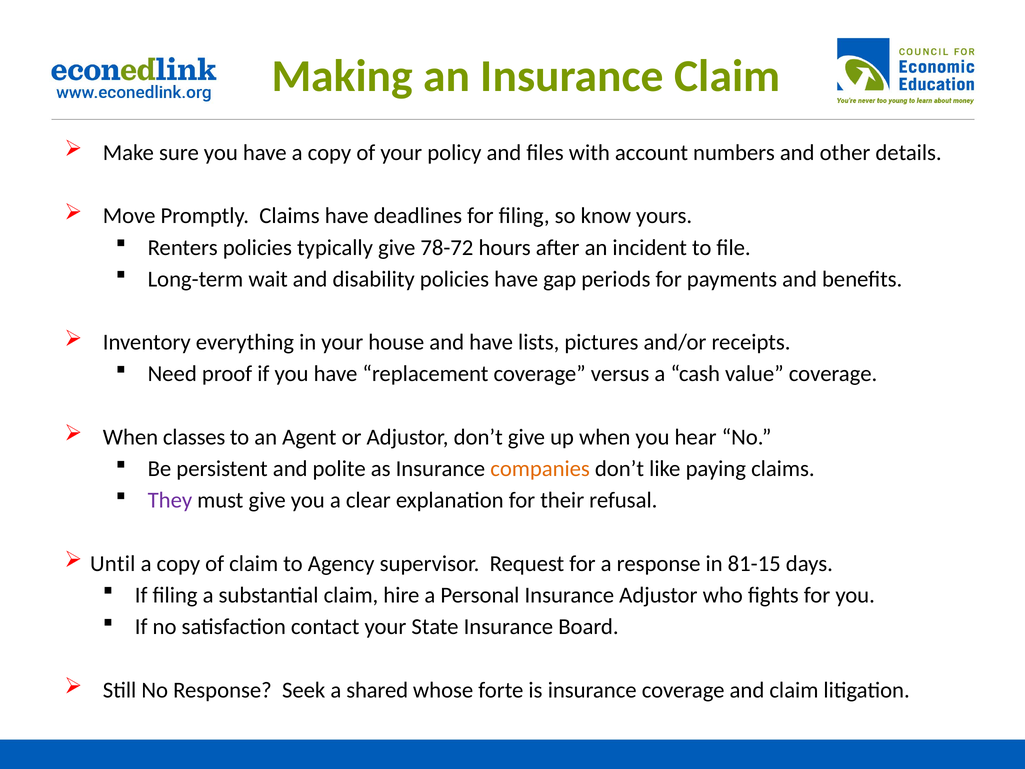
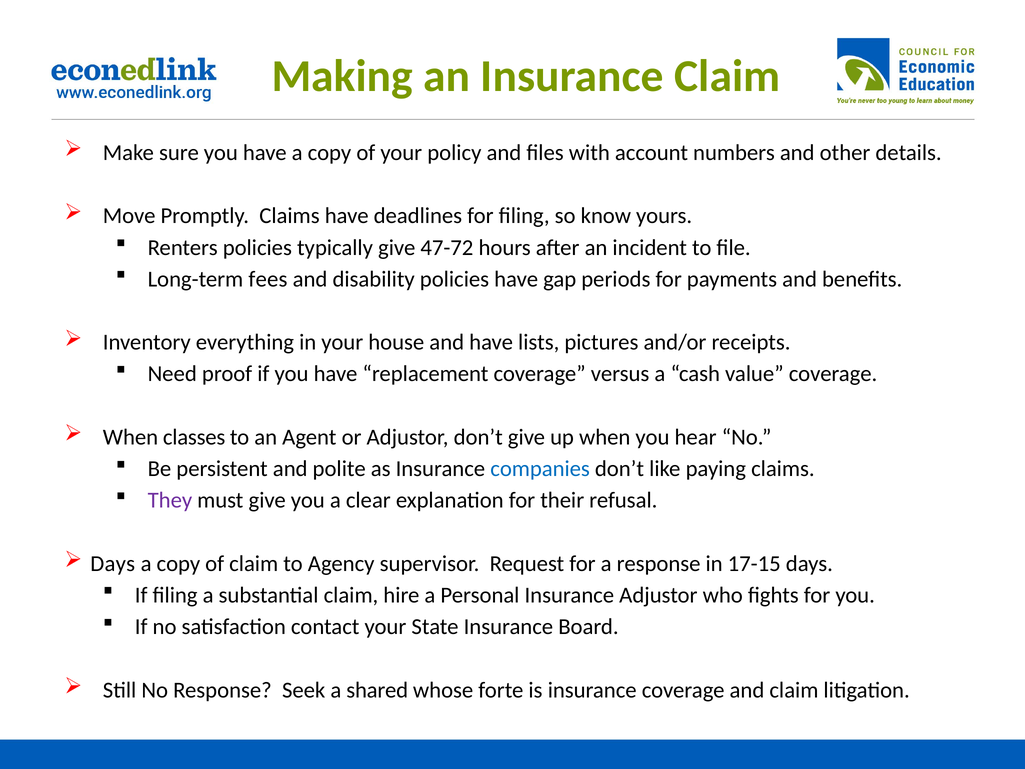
78-72: 78-72 -> 47-72 (447, 247)
wait: wait -> fees (268, 279)
companies colour: orange -> blue (540, 469)
Until: Until -> Days (113, 563)
81-15: 81-15 -> 17-15 (754, 563)
